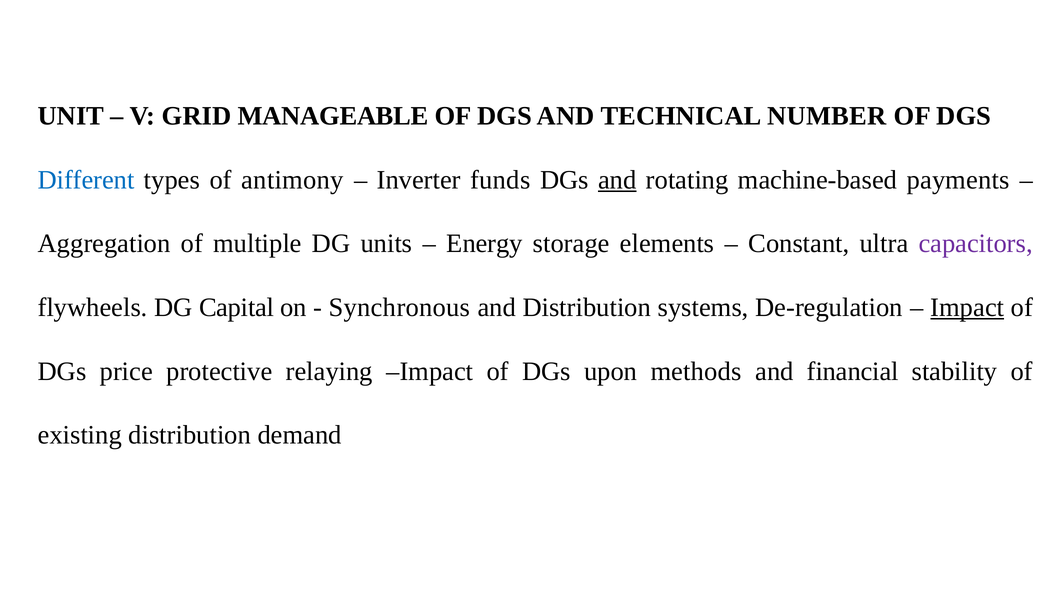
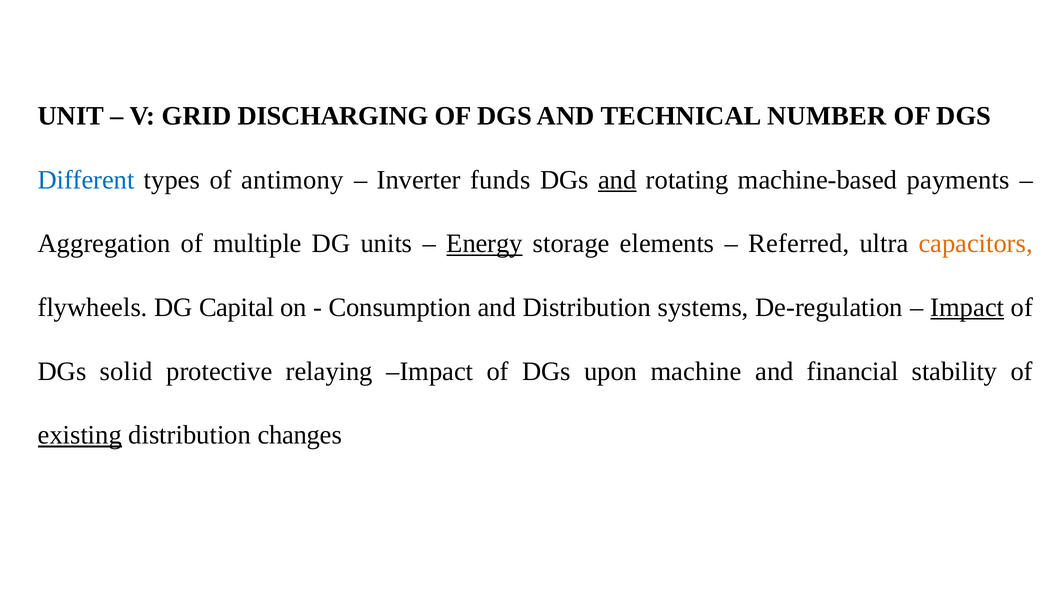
MANAGEABLE: MANAGEABLE -> DISCHARGING (333, 116)
Energy underline: none -> present (485, 244)
Constant: Constant -> Referred (799, 244)
capacitors colour: purple -> orange (976, 244)
Synchronous: Synchronous -> Consumption (400, 307)
price: price -> solid (126, 371)
methods: methods -> machine (696, 371)
existing underline: none -> present (80, 435)
demand: demand -> changes (300, 435)
